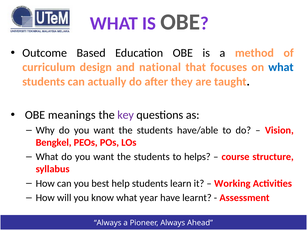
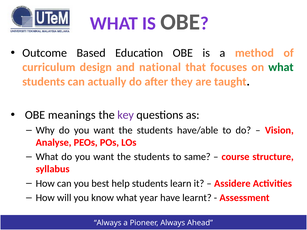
what colour: blue -> green (281, 67)
Bengkel: Bengkel -> Analyse (54, 143)
helps: helps -> same (197, 157)
Working: Working -> Assidere (232, 184)
